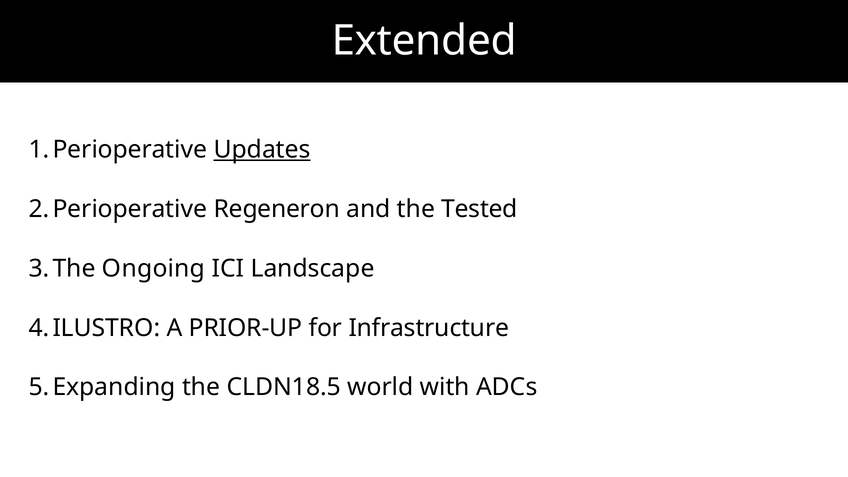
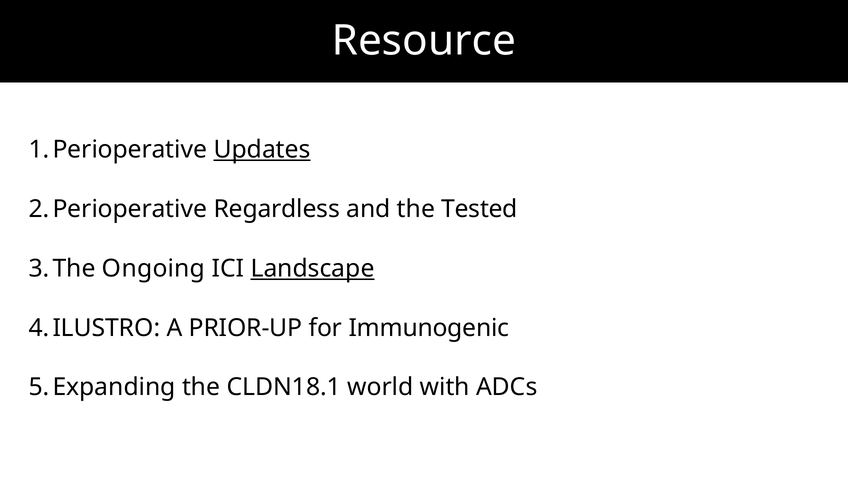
Extended: Extended -> Resource (424, 41)
Regeneron: Regeneron -> Regardless (277, 209)
Landscape underline: none -> present (313, 268)
Infrastructure: Infrastructure -> Immunogenic (429, 328)
CLDN18.5: CLDN18.5 -> CLDN18.1 (284, 387)
